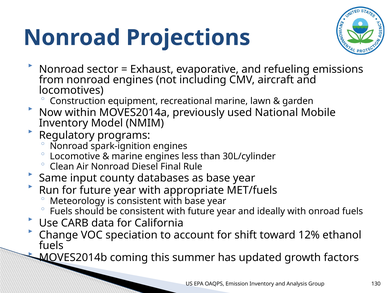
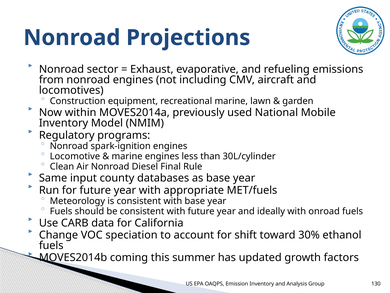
12%: 12% -> 30% (309, 235)
